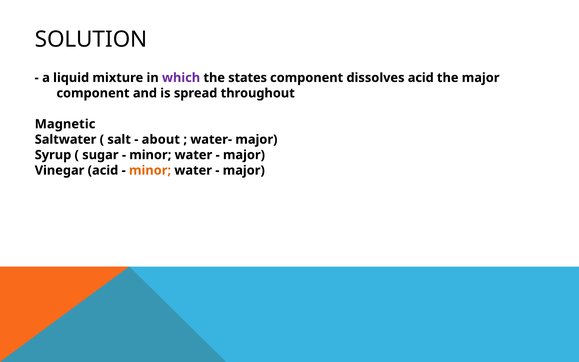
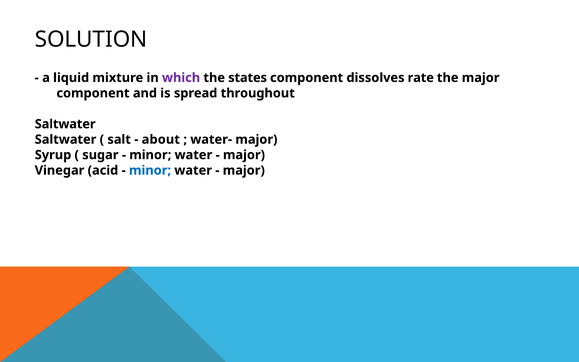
dissolves acid: acid -> rate (421, 78)
Magnetic: Magnetic -> Saltwater (65, 124)
minor colour: orange -> blue (150, 170)
